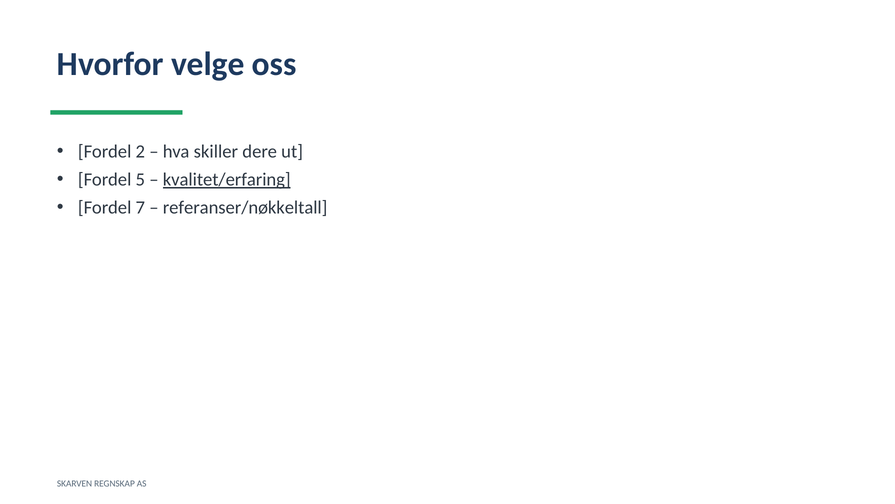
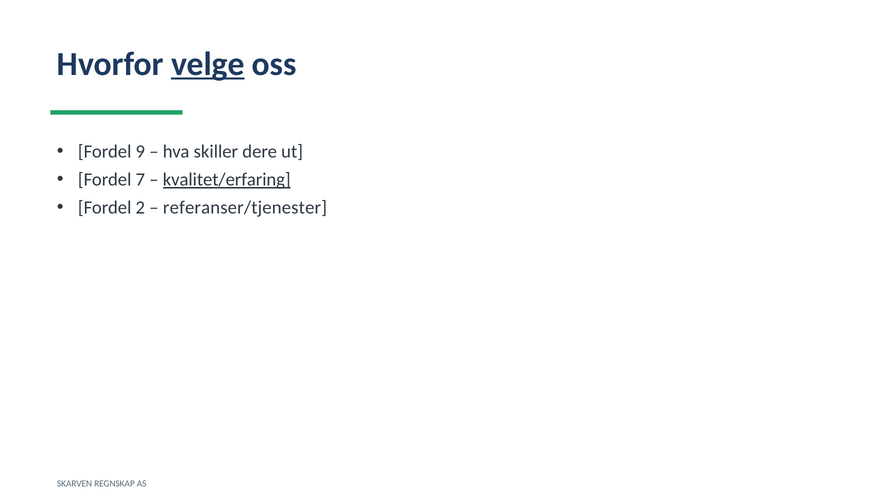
velge underline: none -> present (208, 64)
2: 2 -> 9 (140, 152)
5: 5 -> 7 (140, 180)
7: 7 -> 2 (140, 208)
referanser/nøkkeltall: referanser/nøkkeltall -> referanser/tjenester (245, 208)
